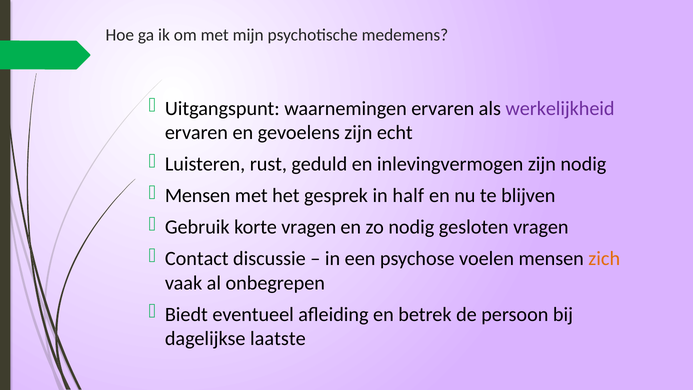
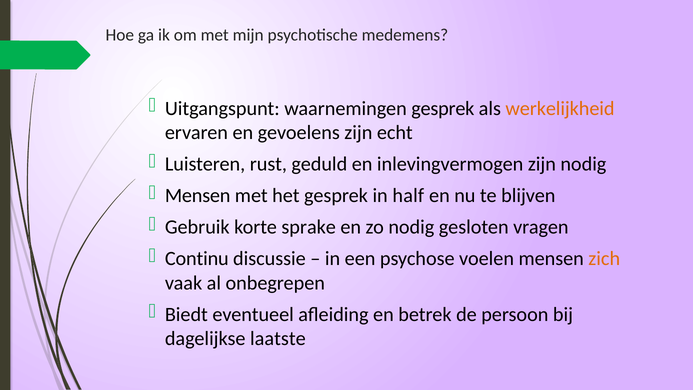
waarnemingen ervaren: ervaren -> gesprek (443, 108)
werkelijkheid colour: purple -> orange (560, 108)
korte vragen: vragen -> sprake (309, 227)
Contact: Contact -> Continu (197, 259)
